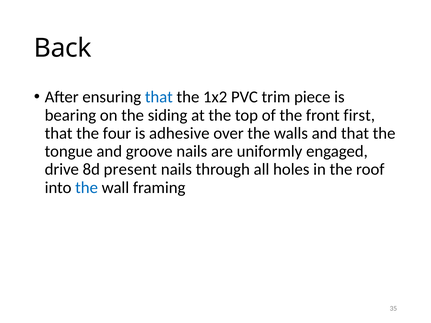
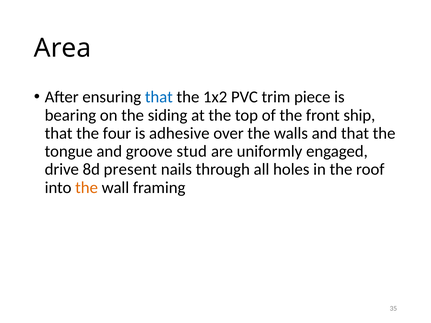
Back: Back -> Area (63, 48)
first: first -> ship (359, 115)
groove nails: nails -> stud (192, 151)
the colour: blue -> orange (87, 188)
